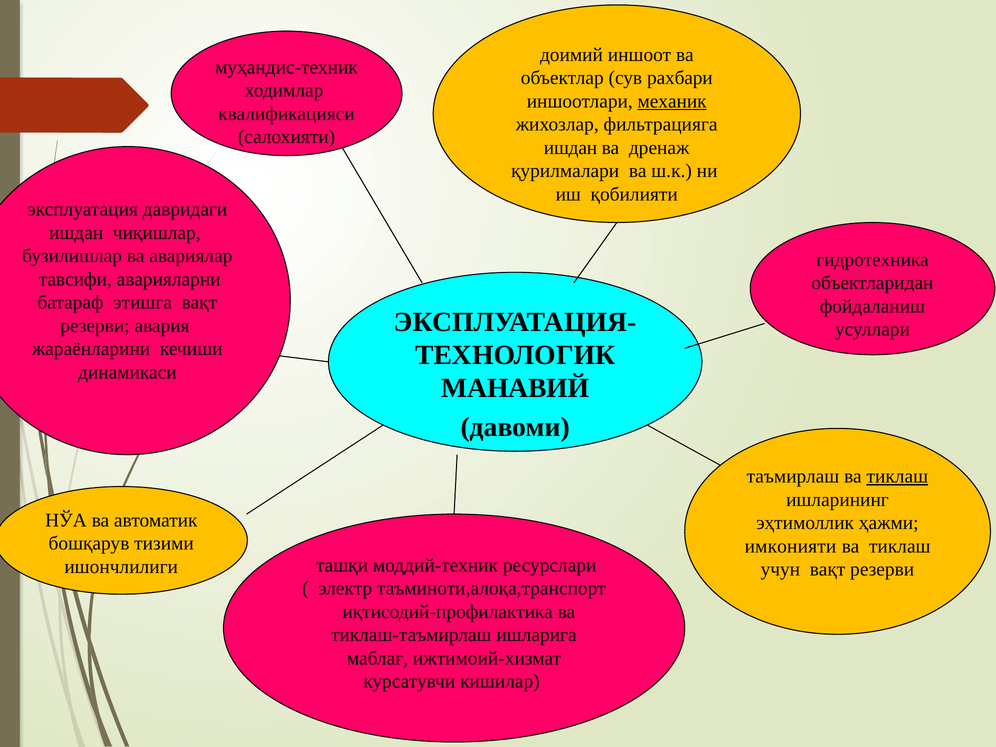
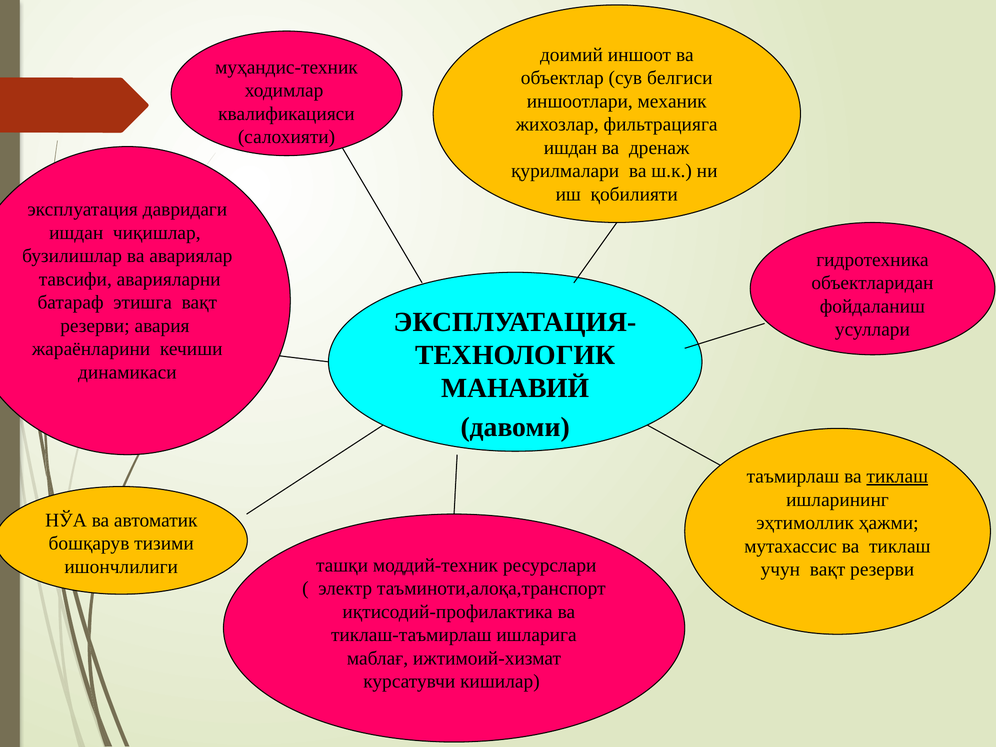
рахбари: рахбари -> белгиси (680, 78)
механик underline: present -> none (672, 101)
имконияти: имконияти -> мутахассис (791, 546)
